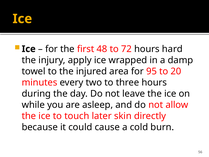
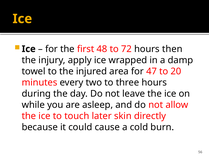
hard: hard -> then (172, 49)
95: 95 -> 47 (152, 71)
